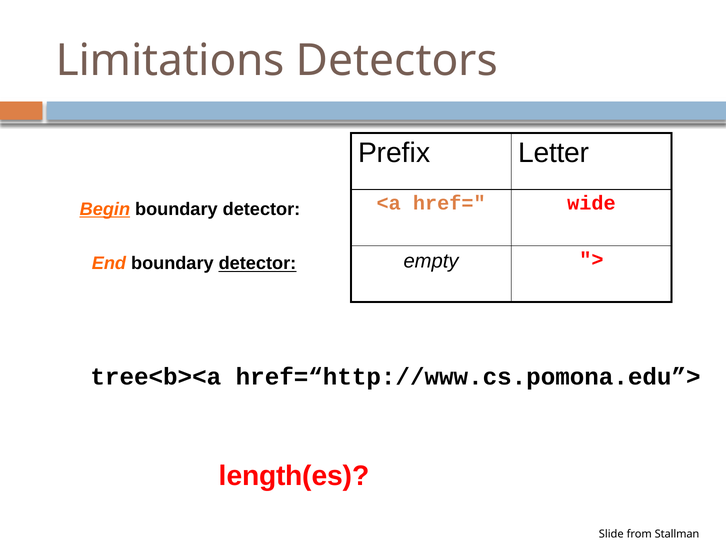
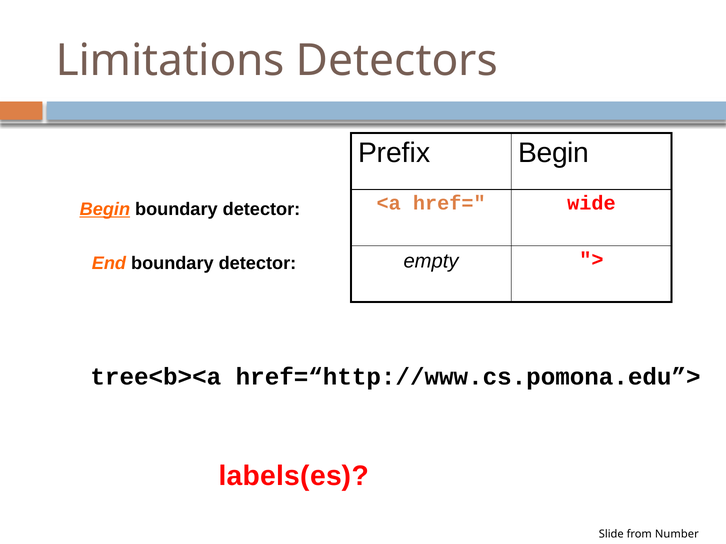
Prefix Letter: Letter -> Begin (554, 153)
detector underline: present -> none (257, 264)
length(es: length(es -> labels(es (294, 476)
Stallman: Stallman -> Number (677, 535)
